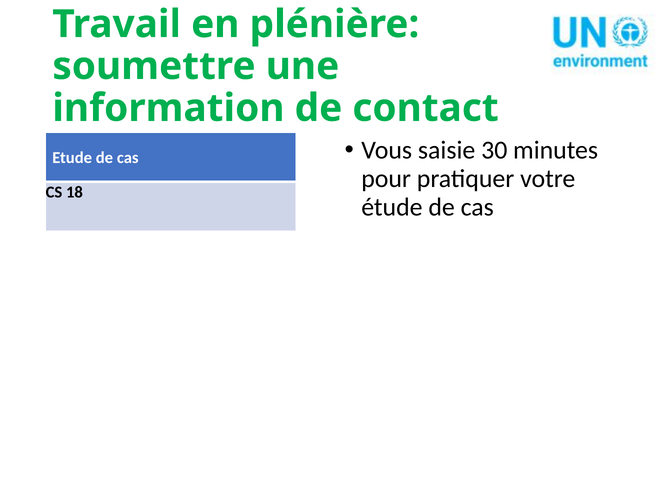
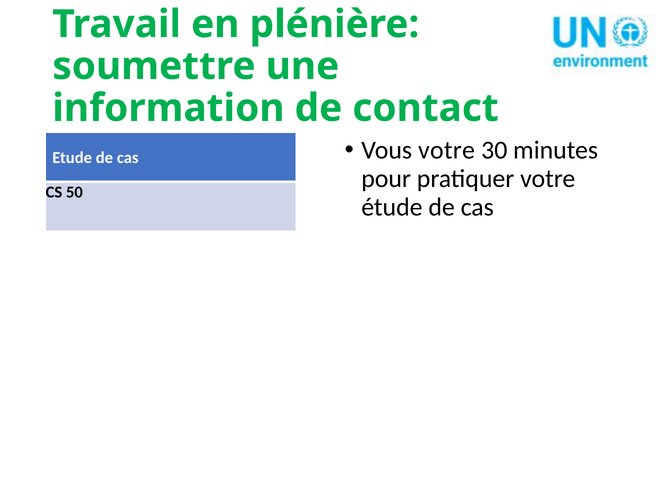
Vous saisie: saisie -> votre (447, 150)
18: 18 -> 50 (74, 192)
